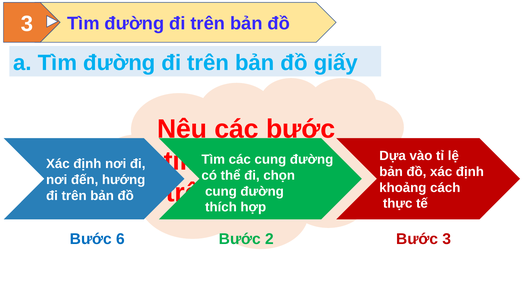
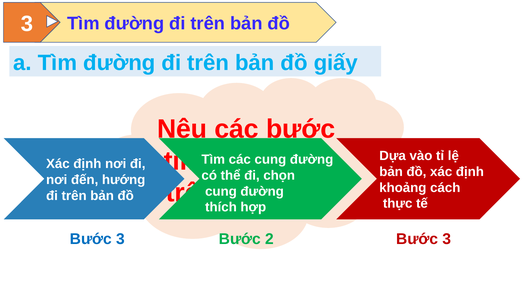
6: 6 -> 3 (120, 239)
